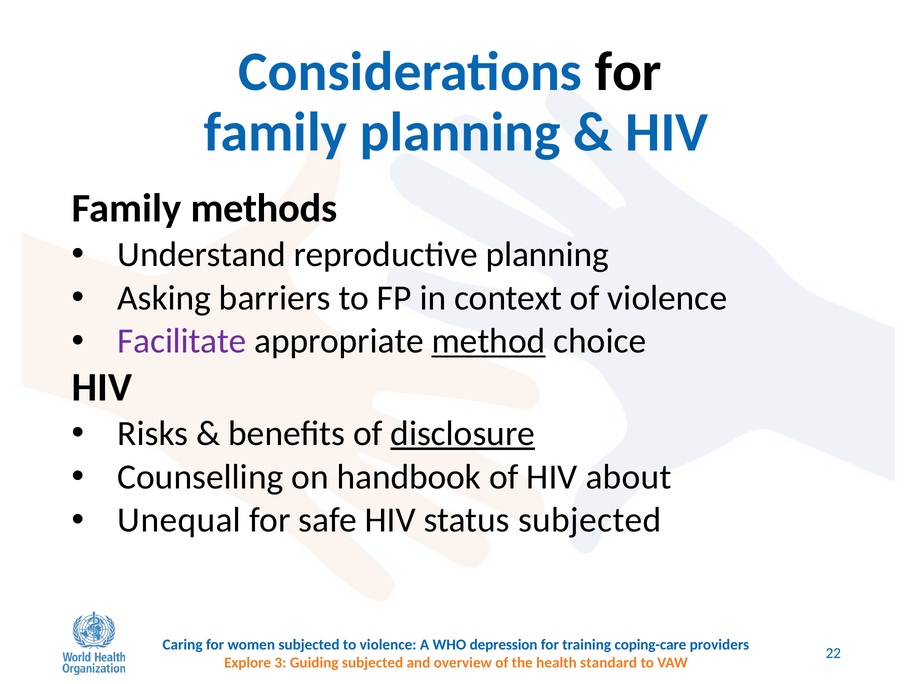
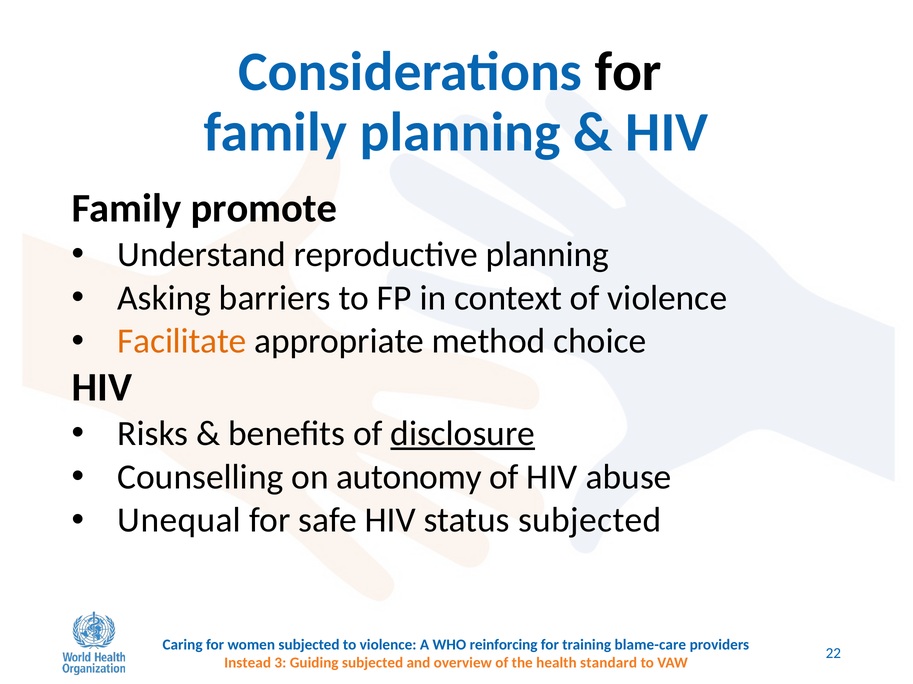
methods: methods -> promote (264, 209)
Facilitate colour: purple -> orange (182, 342)
method underline: present -> none (489, 342)
handbook: handbook -> autonomy (409, 477)
about: about -> abuse (629, 477)
depression: depression -> reinforcing (504, 645)
coping-care: coping-care -> blame-care (650, 645)
Explore: Explore -> Instead (248, 664)
